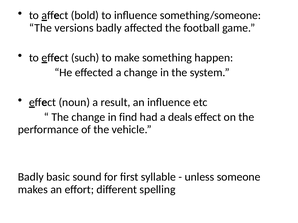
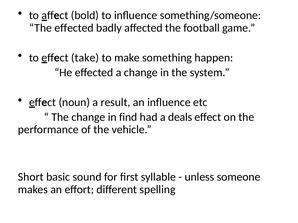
The versions: versions -> effected (74, 28)
such: such -> take (85, 58)
Badly: Badly -> Short (31, 177)
